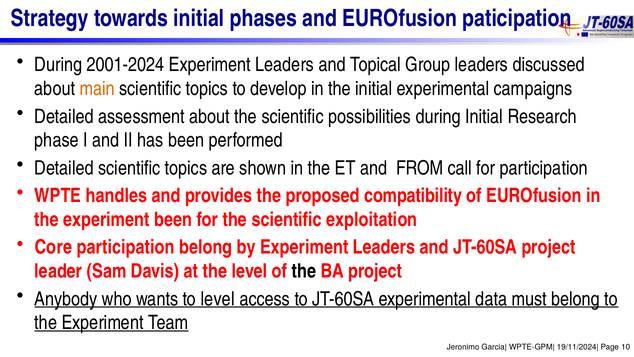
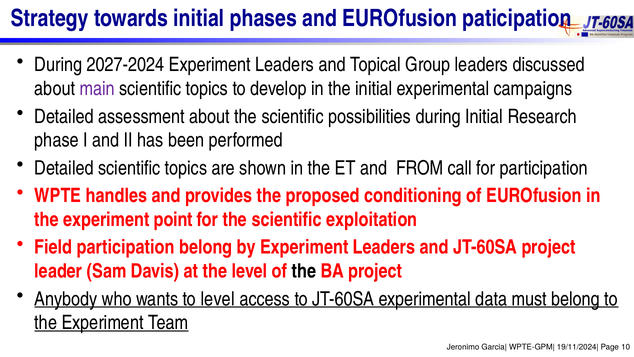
2001-2024: 2001-2024 -> 2027-2024 (126, 65)
main colour: orange -> purple (97, 89)
compatibility: compatibility -> conditioning (413, 196)
experiment been: been -> point (173, 219)
Core: Core -> Field (53, 247)
